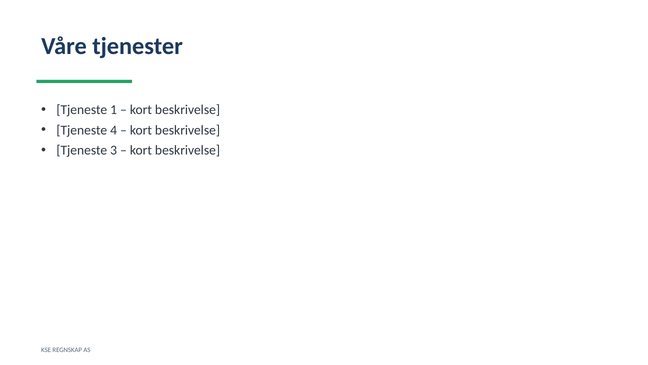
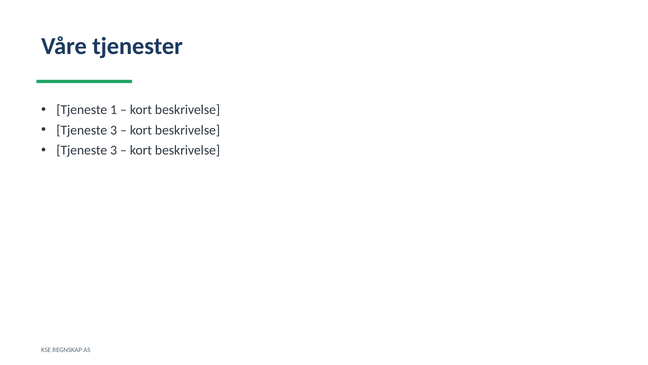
4: 4 -> 3 (114, 130)
